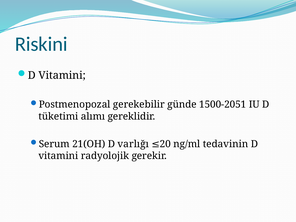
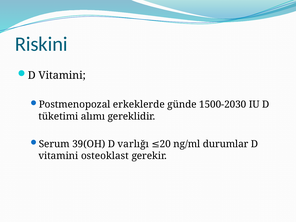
gerekebilir: gerekebilir -> erkeklerde (139, 105)
1500-2051: 1500-2051 -> 1500-2030 (223, 105)
21(OH: 21(OH -> 39(OH (89, 144)
tedavinin: tedavinin -> durumlar (226, 144)
radyolojik: radyolojik -> osteoklast (105, 156)
